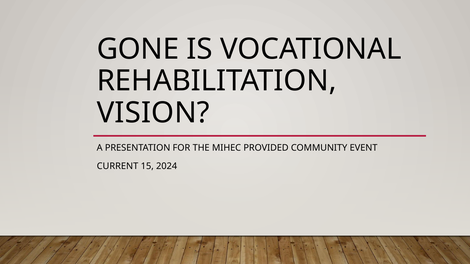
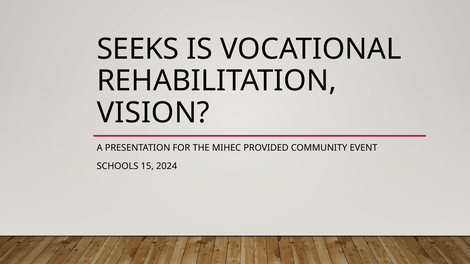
GONE: GONE -> SEEKS (138, 49)
CURRENT: CURRENT -> SCHOOLS (118, 166)
